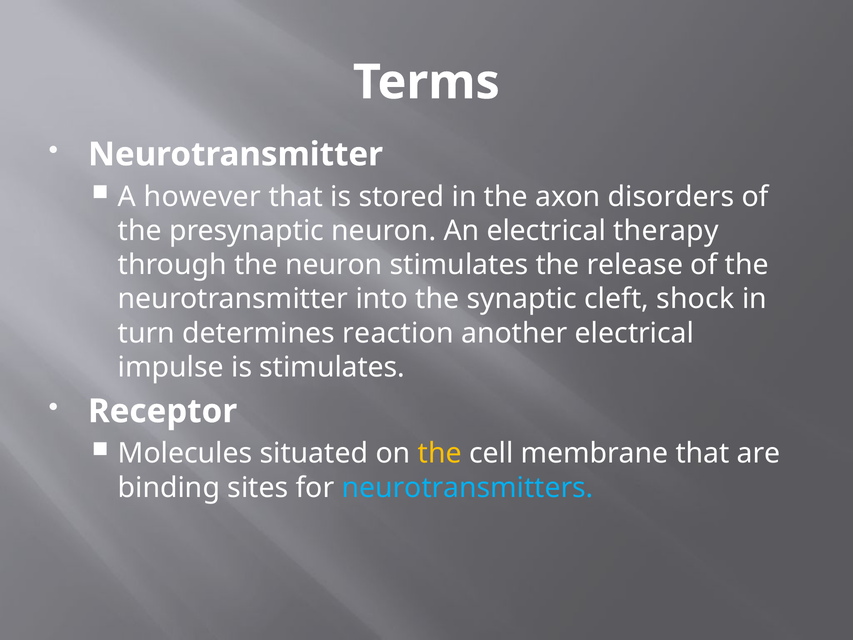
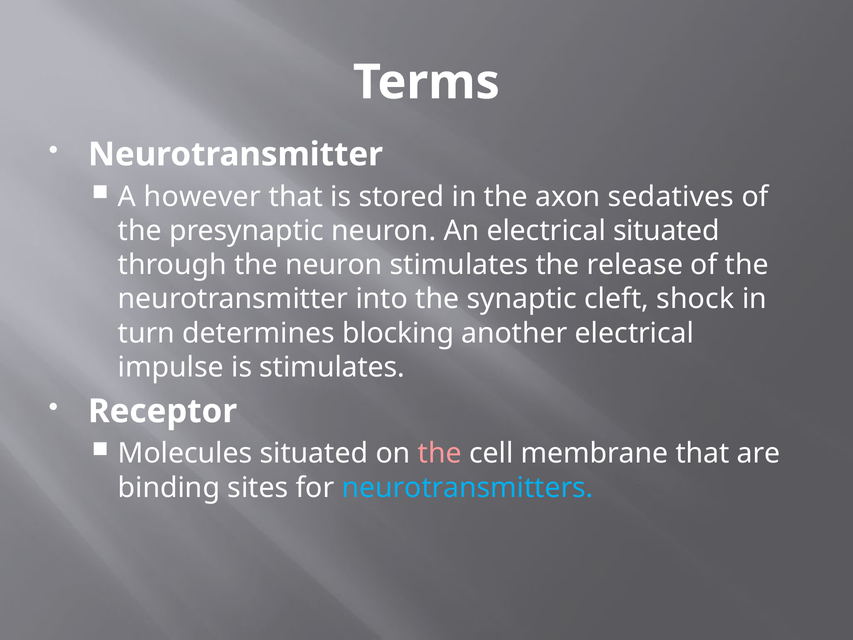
disorders: disorders -> sedatives (671, 197)
electrical therapy: therapy -> situated (666, 231)
reaction: reaction -> blocking (398, 333)
the colour: yellow -> pink (440, 453)
